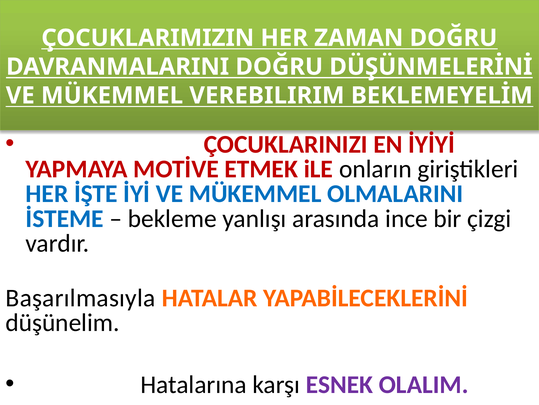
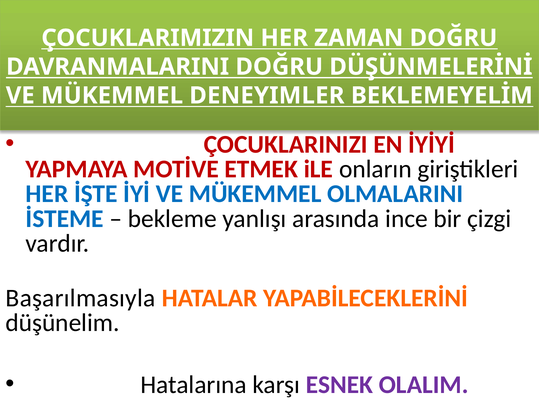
VEREBILIRIM: VEREBILIRIM -> DENEYIMLER (267, 95)
